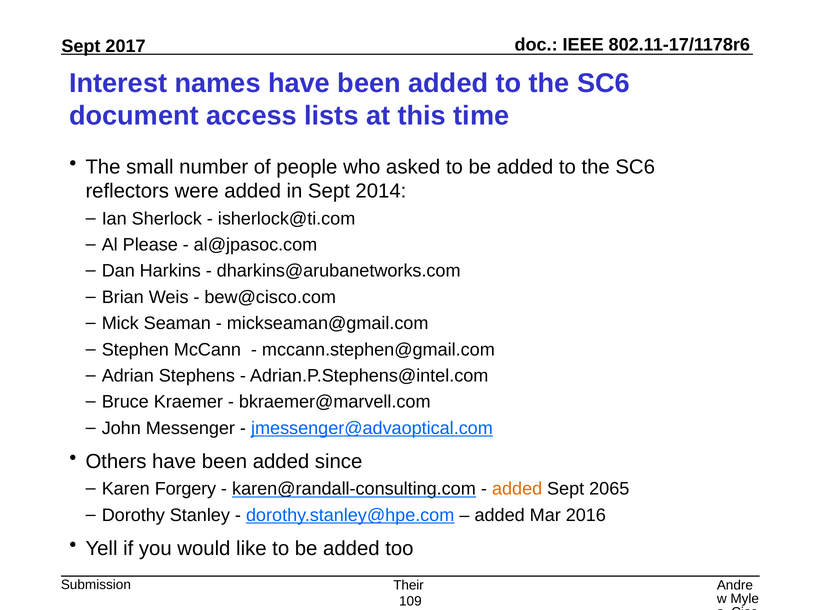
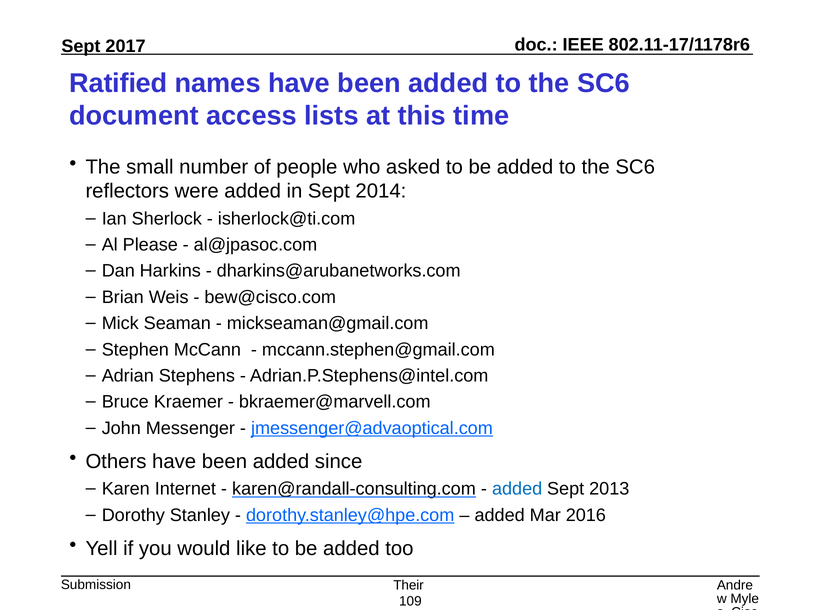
Interest: Interest -> Ratified (118, 83)
Forgery: Forgery -> Internet (185, 489)
added colour: orange -> blue (517, 489)
2065: 2065 -> 2013 (609, 489)
